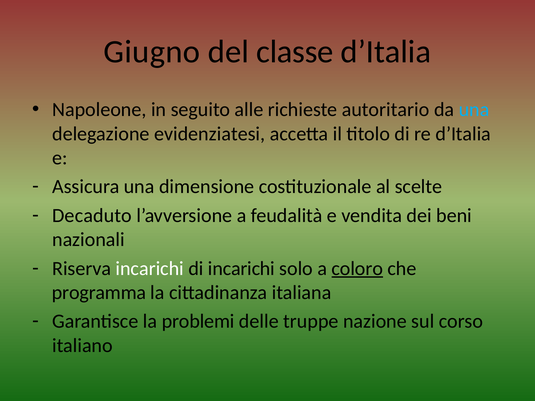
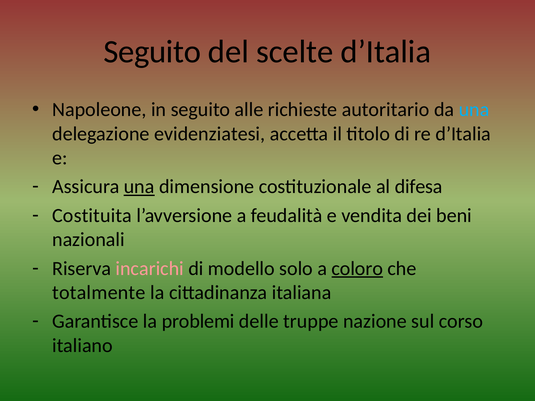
Giugno: Giugno -> Seguito (152, 52)
classe: classe -> scelte (295, 52)
una underline: none -> present (139, 187)
scelte: scelte -> difesa (419, 187)
Decaduto: Decaduto -> Costituita (92, 216)
incarichi colour: white -> pink (150, 269)
di incarichi: incarichi -> modello (241, 269)
programma: programma -> totalmente (99, 293)
